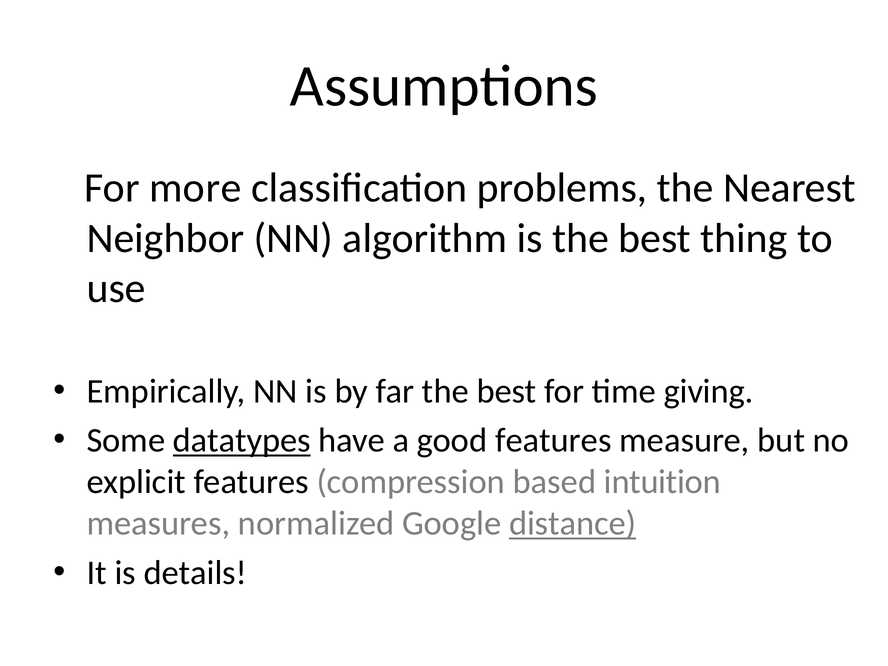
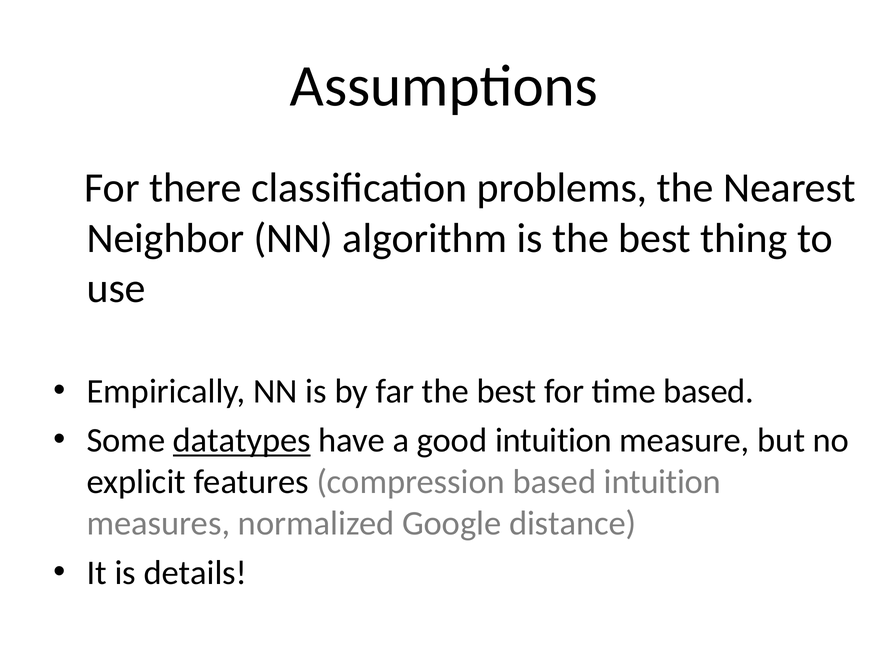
more: more -> there (195, 188)
time giving: giving -> based (709, 391)
good features: features -> intuition (553, 441)
distance underline: present -> none (573, 523)
